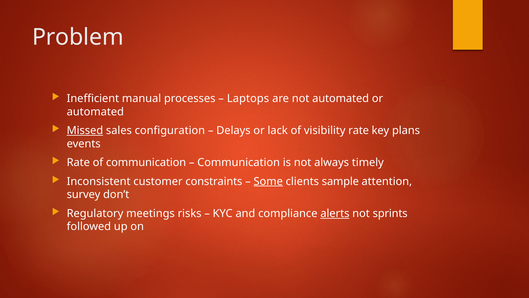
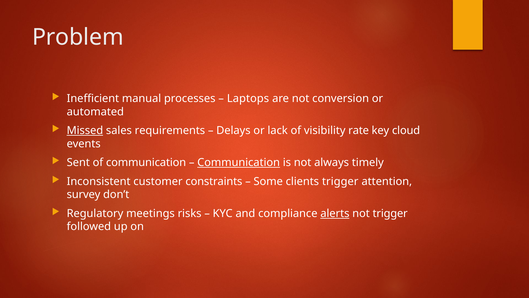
not automated: automated -> conversion (341, 98)
configuration: configuration -> requirements (170, 130)
plans: plans -> cloud (406, 130)
Rate: Rate -> Sent (78, 162)
Communication underline: none -> present (239, 162)
Some underline: present -> none (268, 181)
clients sample: sample -> trigger (340, 181)
not sprints: sprints -> trigger (390, 213)
